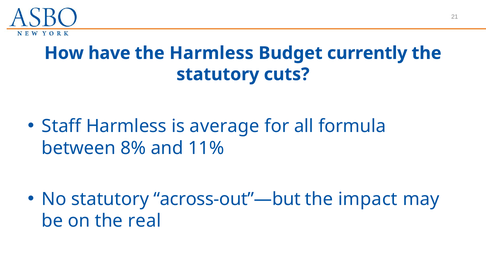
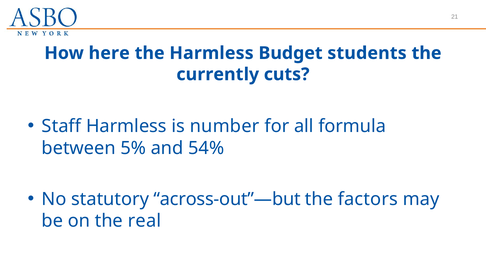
have: have -> here (109, 53)
currently: currently -> students (367, 53)
statutory: statutory -> currently (218, 74)
average: average -> number (225, 126)
8%: 8% -> 5% (133, 148)
11%: 11% -> 54% (206, 148)
impact: impact -> factors (368, 199)
